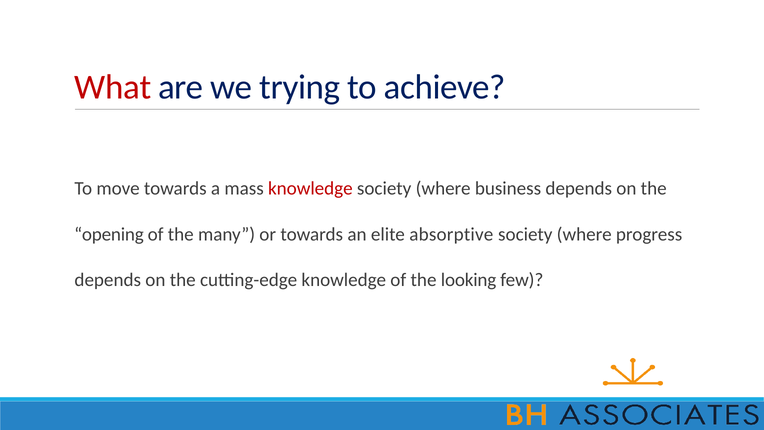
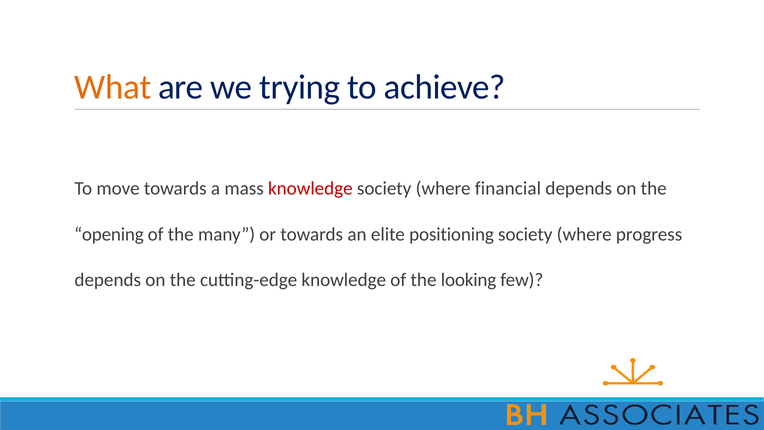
What colour: red -> orange (113, 87)
business: business -> financial (508, 188)
absorptive: absorptive -> positioning (452, 234)
